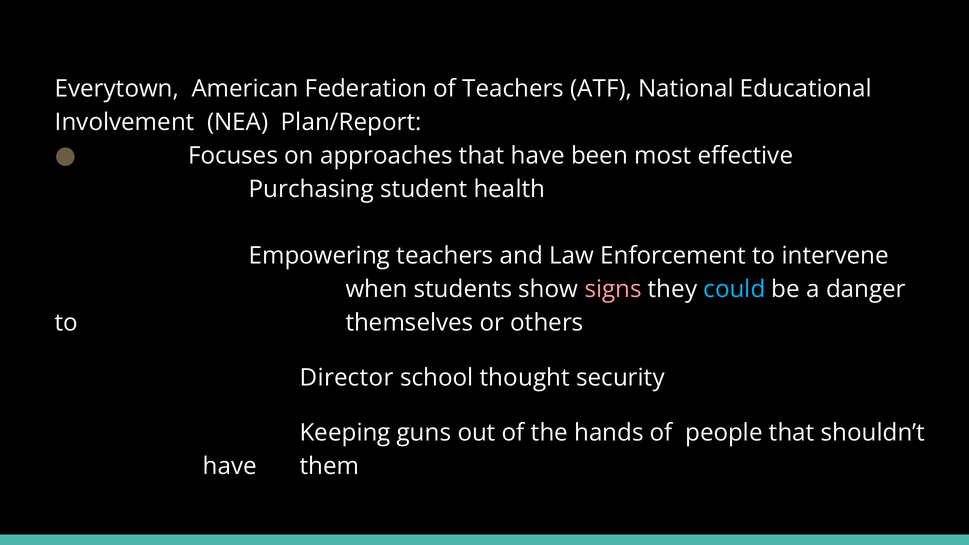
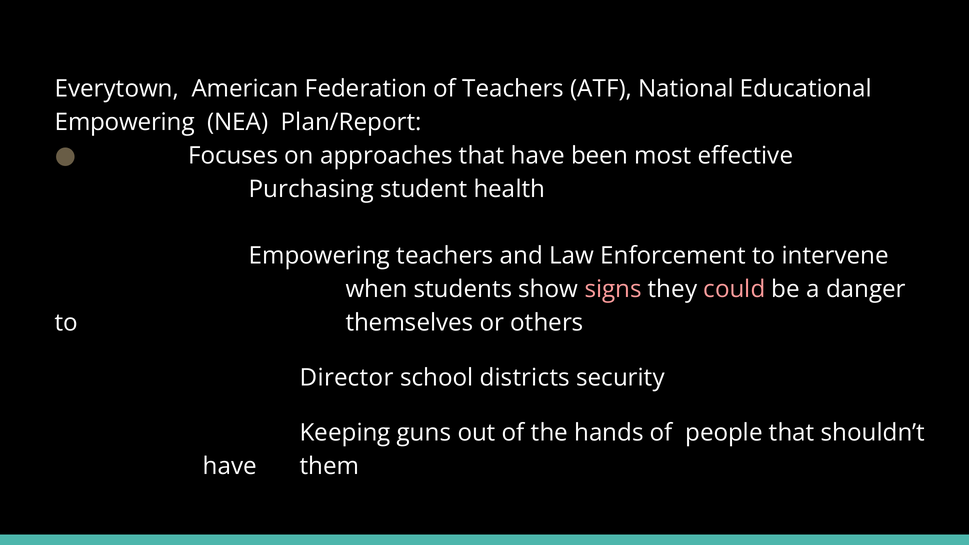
Involvement: Involvement -> Empowering (125, 122)
could colour: light blue -> pink (734, 289)
thought: thought -> districts (525, 378)
